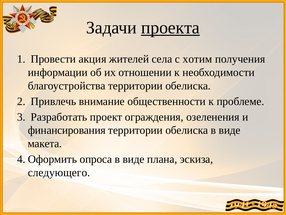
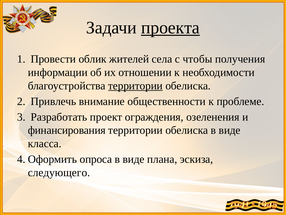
акция: акция -> облик (93, 59)
хотим: хотим -> чтобы (197, 59)
территории underline: none -> present (135, 86)
макета: макета -> класса (45, 143)
